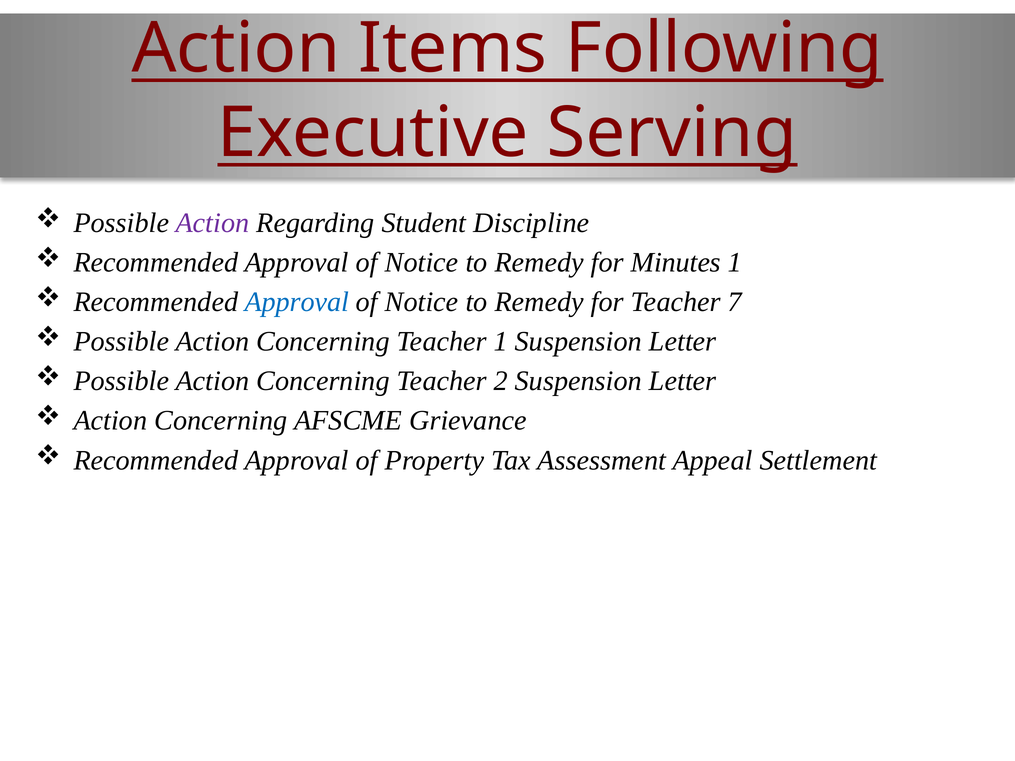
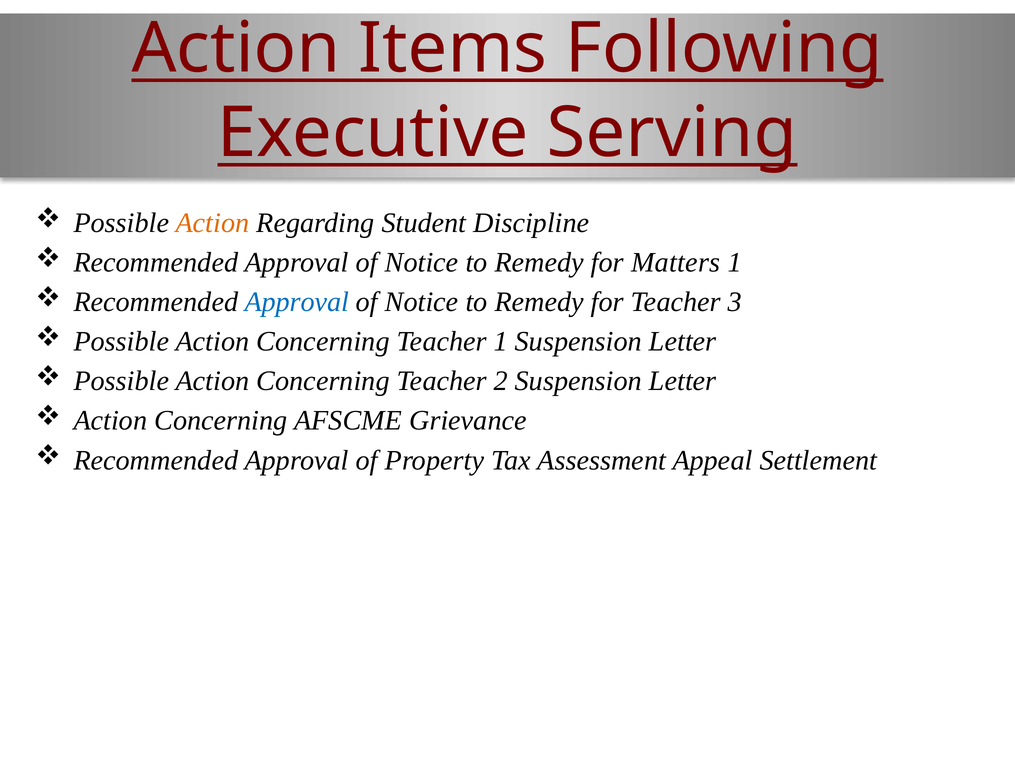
Action colour: purple -> orange (213, 223)
Minutes: Minutes -> Matters (676, 263)
7: 7 -> 3 (735, 302)
